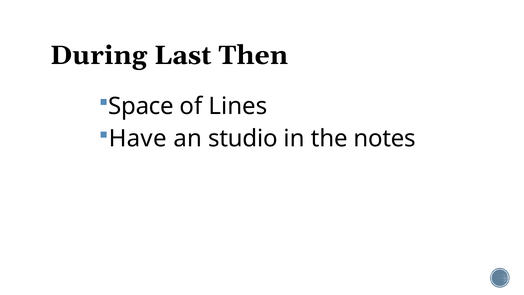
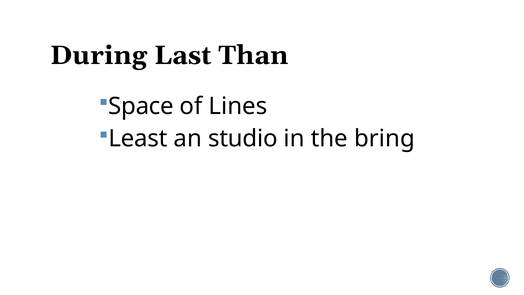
Then: Then -> Than (253, 55)
Have: Have -> Least (138, 139)
notes: notes -> bring (385, 139)
